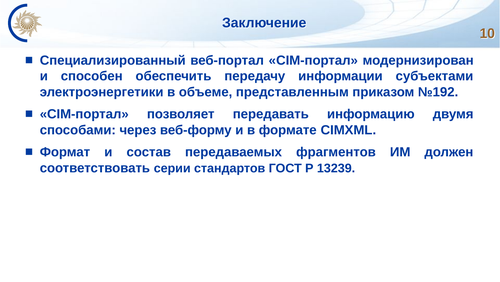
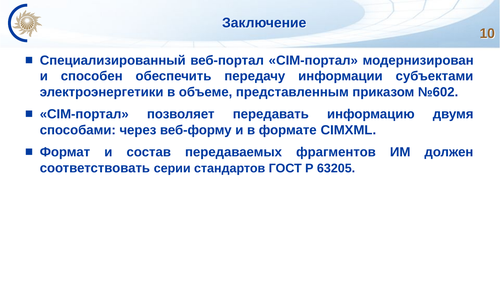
№192: №192 -> №602 (438, 92)
13239: 13239 -> 63205 (336, 168)
